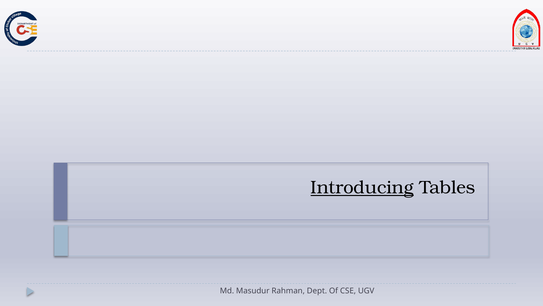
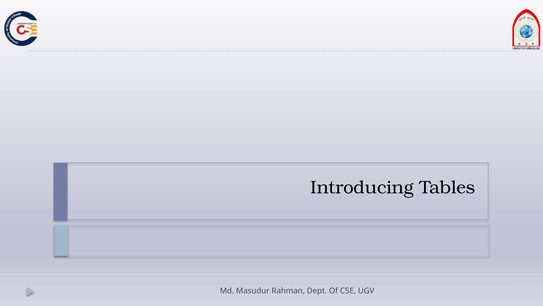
Introducing underline: present -> none (362, 187)
